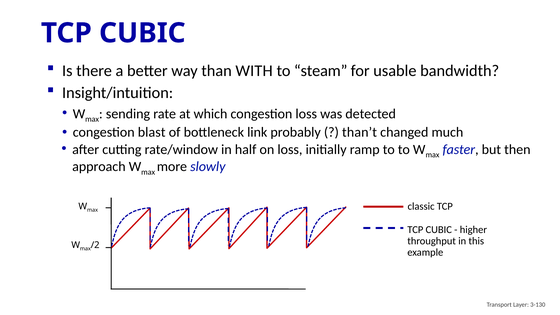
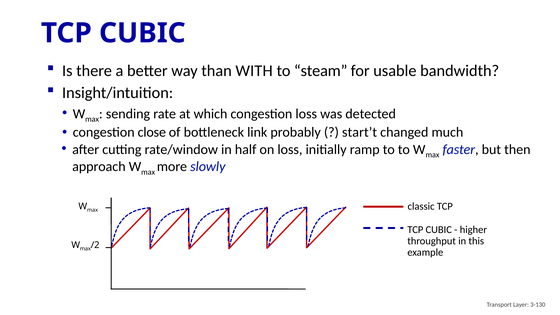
blast: blast -> close (152, 132)
than’t: than’t -> start’t (360, 132)
